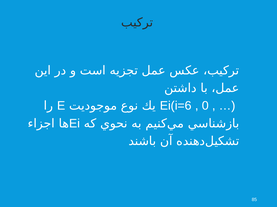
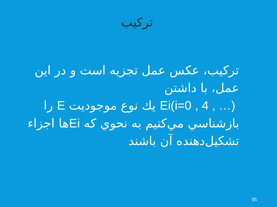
Ei(i=6: Ei(i=6 -> Ei(i=0 (176, 106)
0: 0 -> 4 (205, 106)
